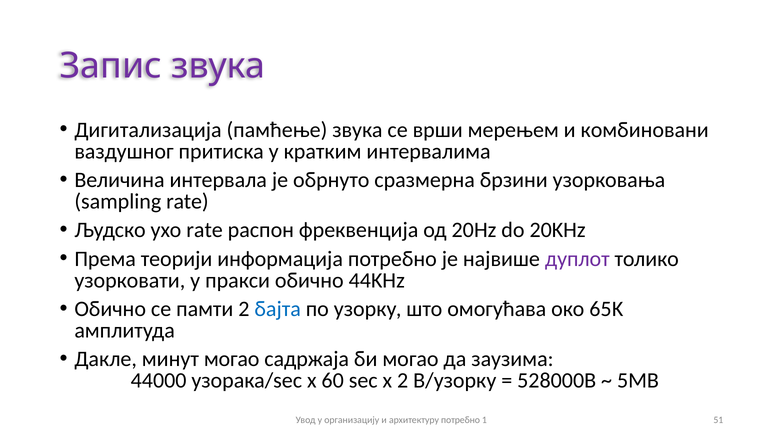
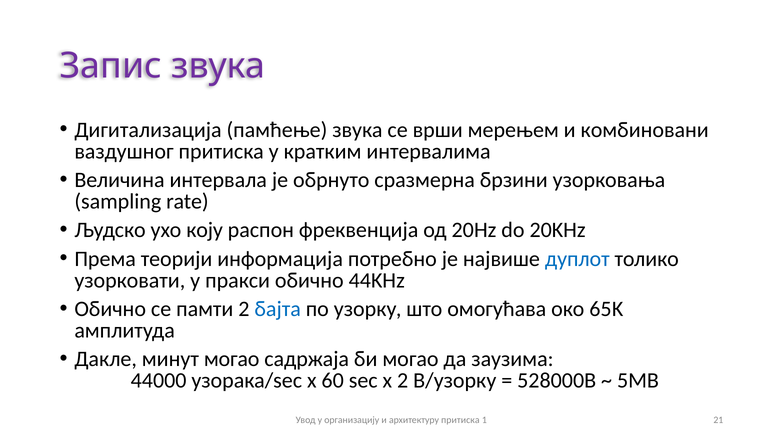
ухо rate: rate -> коју (205, 230)
дуплот colour: purple -> blue (577, 259)
архитектуру потребно: потребно -> притиска (460, 421)
51: 51 -> 21 (718, 421)
